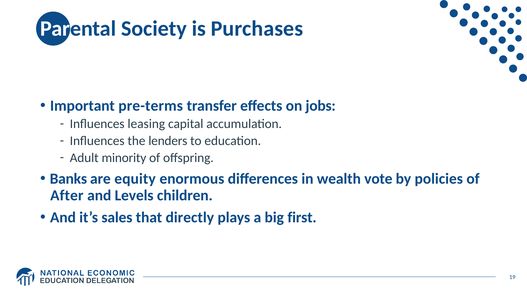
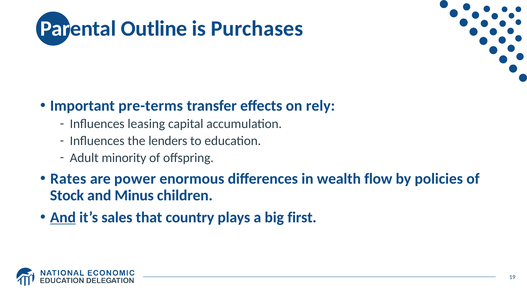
Society: Society -> Outline (154, 28)
jobs: jobs -> rely (320, 106)
Banks: Banks -> Rates (68, 179)
equity: equity -> power (135, 179)
vote: vote -> flow (378, 179)
After: After -> Stock (67, 196)
Levels: Levels -> Minus (134, 196)
And underline: none -> present (63, 218)
directly: directly -> country (190, 218)
